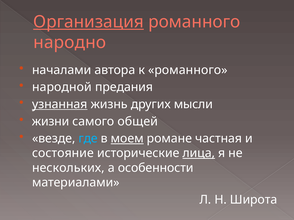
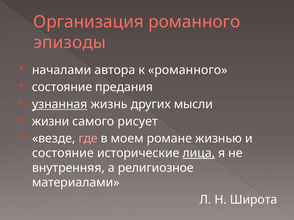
Организация underline: present -> none (88, 22)
народно: народно -> эпизоды (70, 43)
народной: народной -> состояние (62, 87)
общей: общей -> рисует (138, 122)
где colour: light blue -> pink (88, 139)
моем underline: present -> none (127, 139)
частная: частная -> жизнью (219, 139)
нескольких: нескольких -> внутренняя (68, 168)
особенности: особенности -> религиозное (156, 168)
